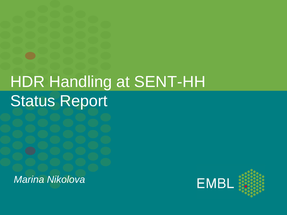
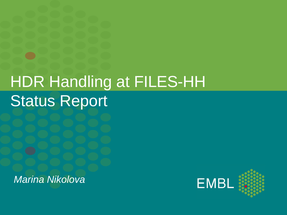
SENT-HH: SENT-HH -> FILES-HH (170, 82)
